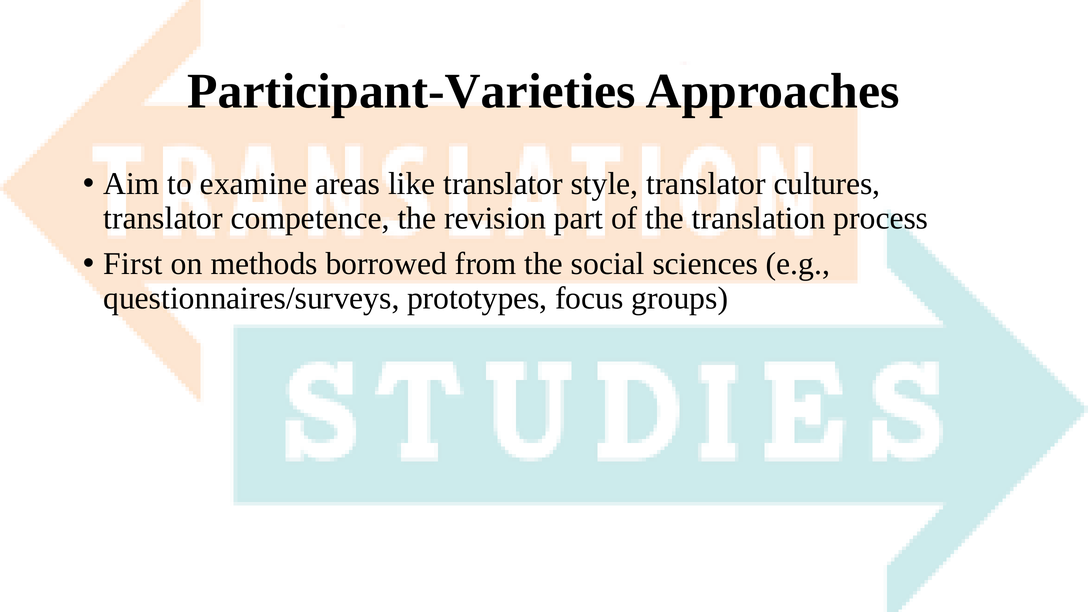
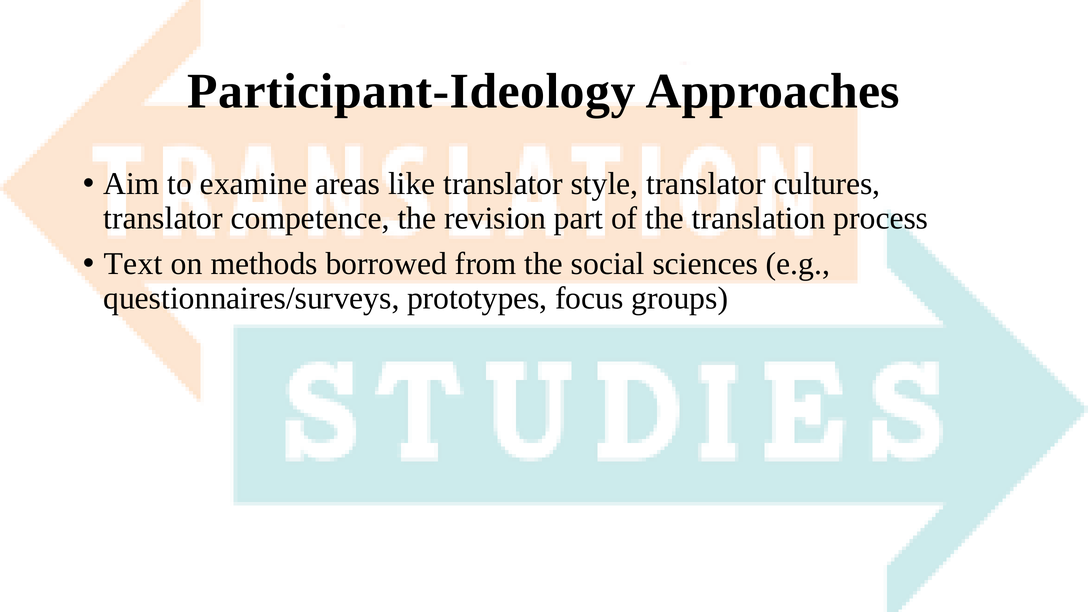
Participant-Varieties: Participant-Varieties -> Participant-Ideology (411, 91)
First: First -> Text (133, 264)
